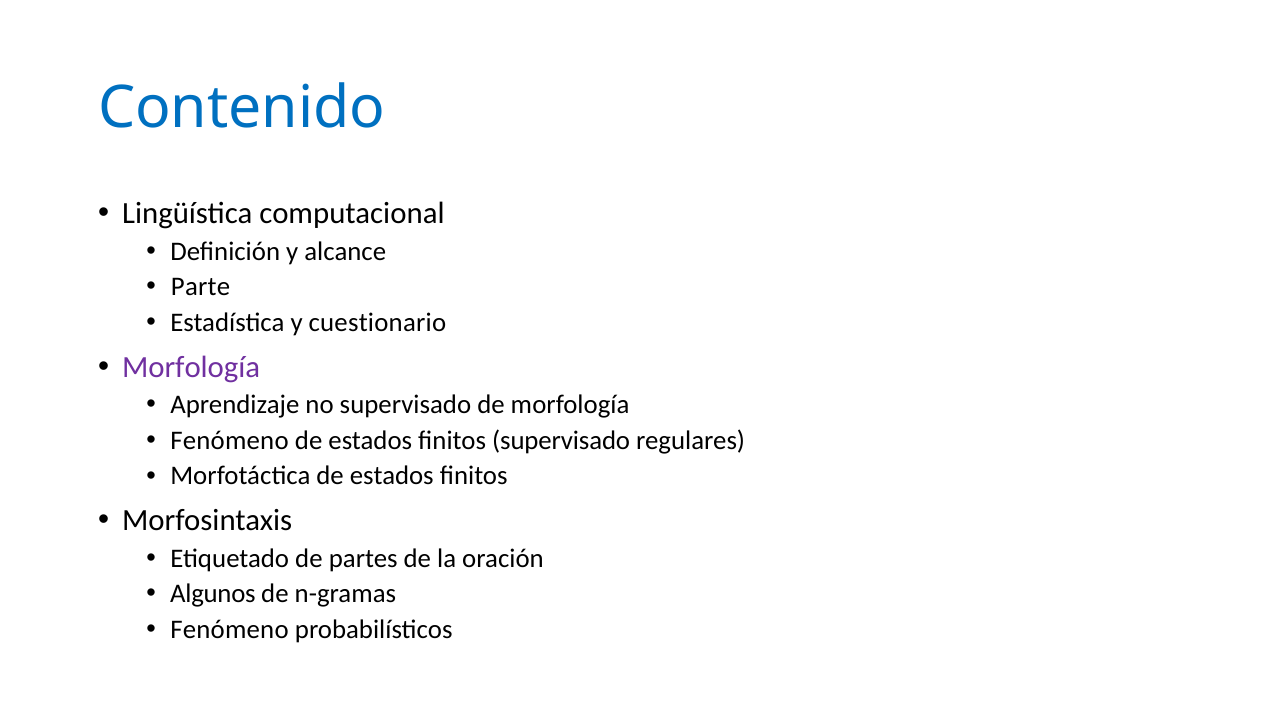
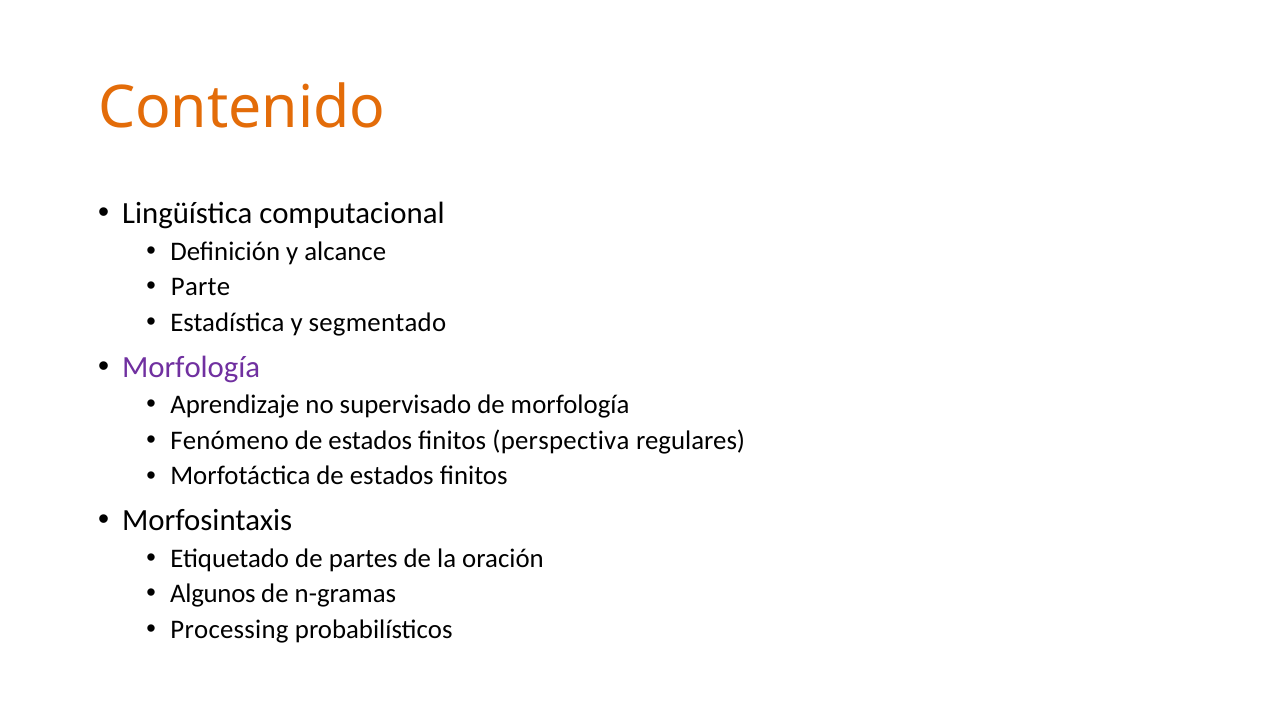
Contenido colour: blue -> orange (242, 108)
cuestionario: cuestionario -> segmentado (377, 323)
finitos supervisado: supervisado -> perspectiva (561, 441)
Fenómeno: Fenómeno -> Processing (229, 630)
